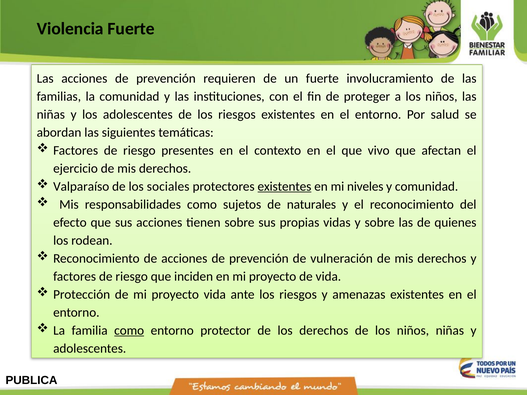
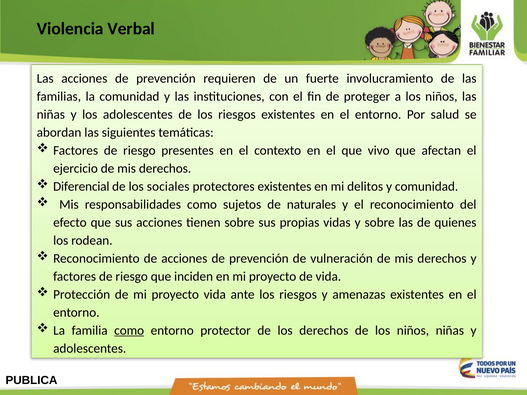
Violencia Fuerte: Fuerte -> Verbal (131, 29)
Valparaíso: Valparaíso -> Diferencial (81, 186)
existentes underline: present -> none (284, 186)
niveles: niveles -> delitos (365, 186)
